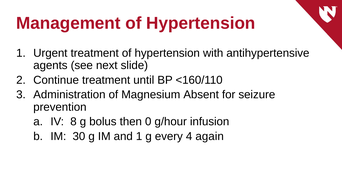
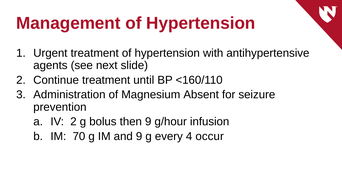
IV 8: 8 -> 2 (73, 121)
then 0: 0 -> 9 (148, 121)
30: 30 -> 70 (79, 136)
and 1: 1 -> 9 (139, 136)
again: again -> occur (210, 136)
